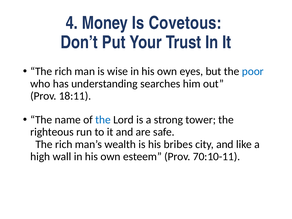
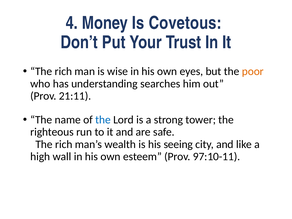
poor colour: blue -> orange (253, 71)
18:11: 18:11 -> 21:11 (75, 96)
bribes: bribes -> seeing (178, 144)
70:10-11: 70:10-11 -> 97:10-11 (217, 157)
